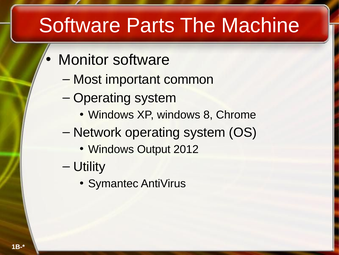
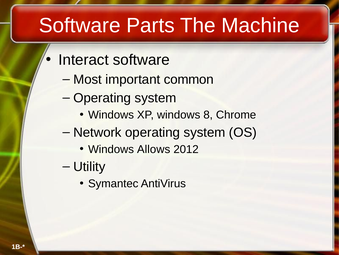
Monitor: Monitor -> Interact (84, 60)
Output: Output -> Allows (154, 149)
